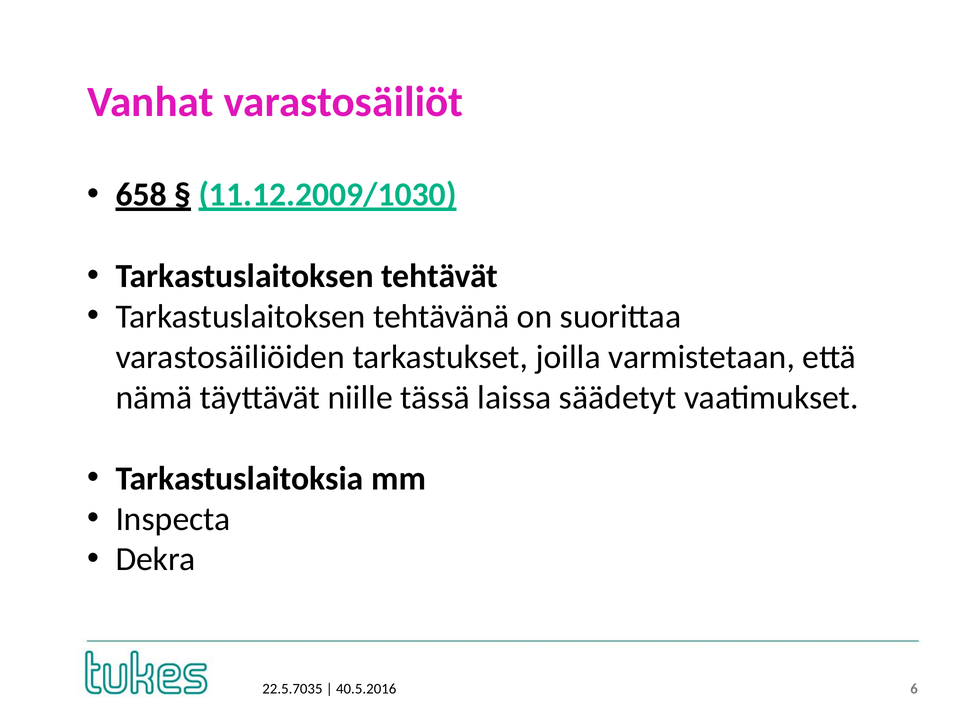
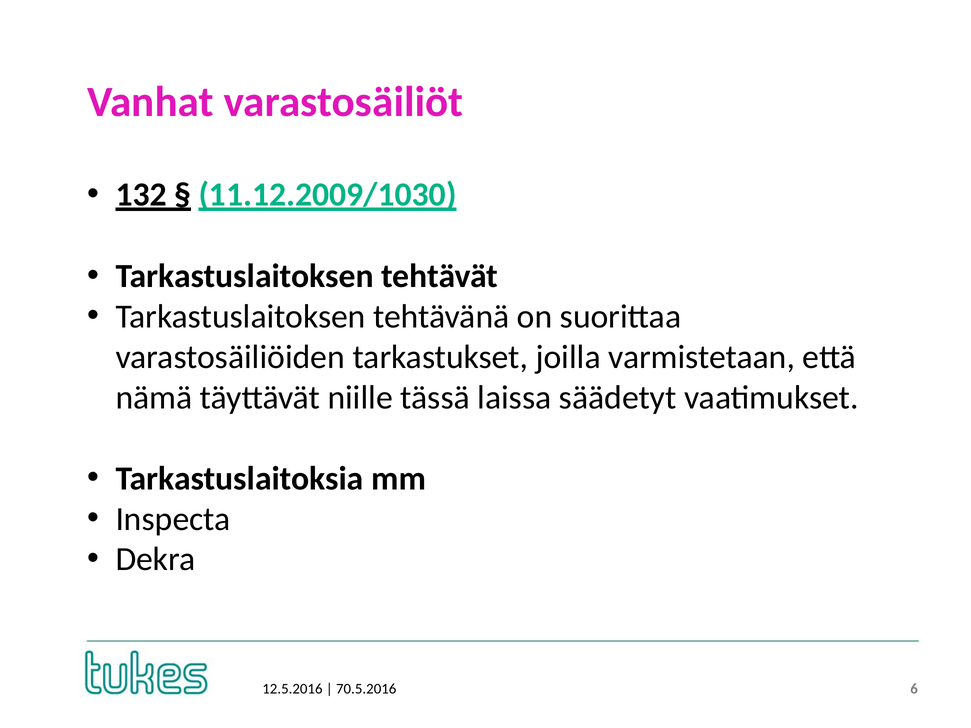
658: 658 -> 132 (141, 195)
22.5.7035: 22.5.7035 -> 12.5.2016 (292, 689)
40.5.2016: 40.5.2016 -> 70.5.2016 (366, 689)
